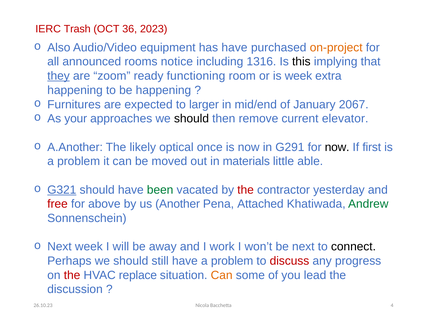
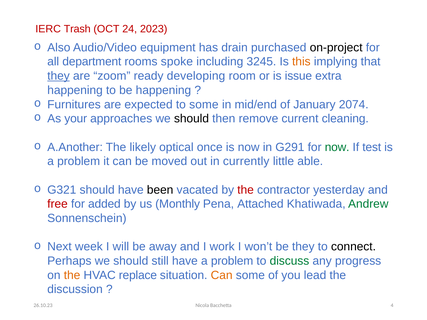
36: 36 -> 24 (130, 29)
has have: have -> drain (235, 48)
on-project colour: orange -> black (336, 48)
announced: announced -> department (92, 62)
notice: notice -> spoke (177, 62)
1316: 1316 -> 3245 (261, 62)
this colour: black -> orange (301, 62)
functioning: functioning -> developing (196, 76)
is week: week -> issue (298, 76)
to larger: larger -> some (204, 105)
2067: 2067 -> 2074 (354, 105)
elevator: elevator -> cleaning (345, 119)
now colour: black -> green (337, 147)
first: first -> test (372, 147)
materials: materials -> currently (246, 161)
G321 underline: present -> none (62, 190)
been colour: green -> black (160, 190)
above: above -> added (104, 204)
Another: Another -> Monthly (178, 204)
be next: next -> they (303, 247)
discuss colour: red -> green (289, 261)
the colour: red -> orange (72, 275)
